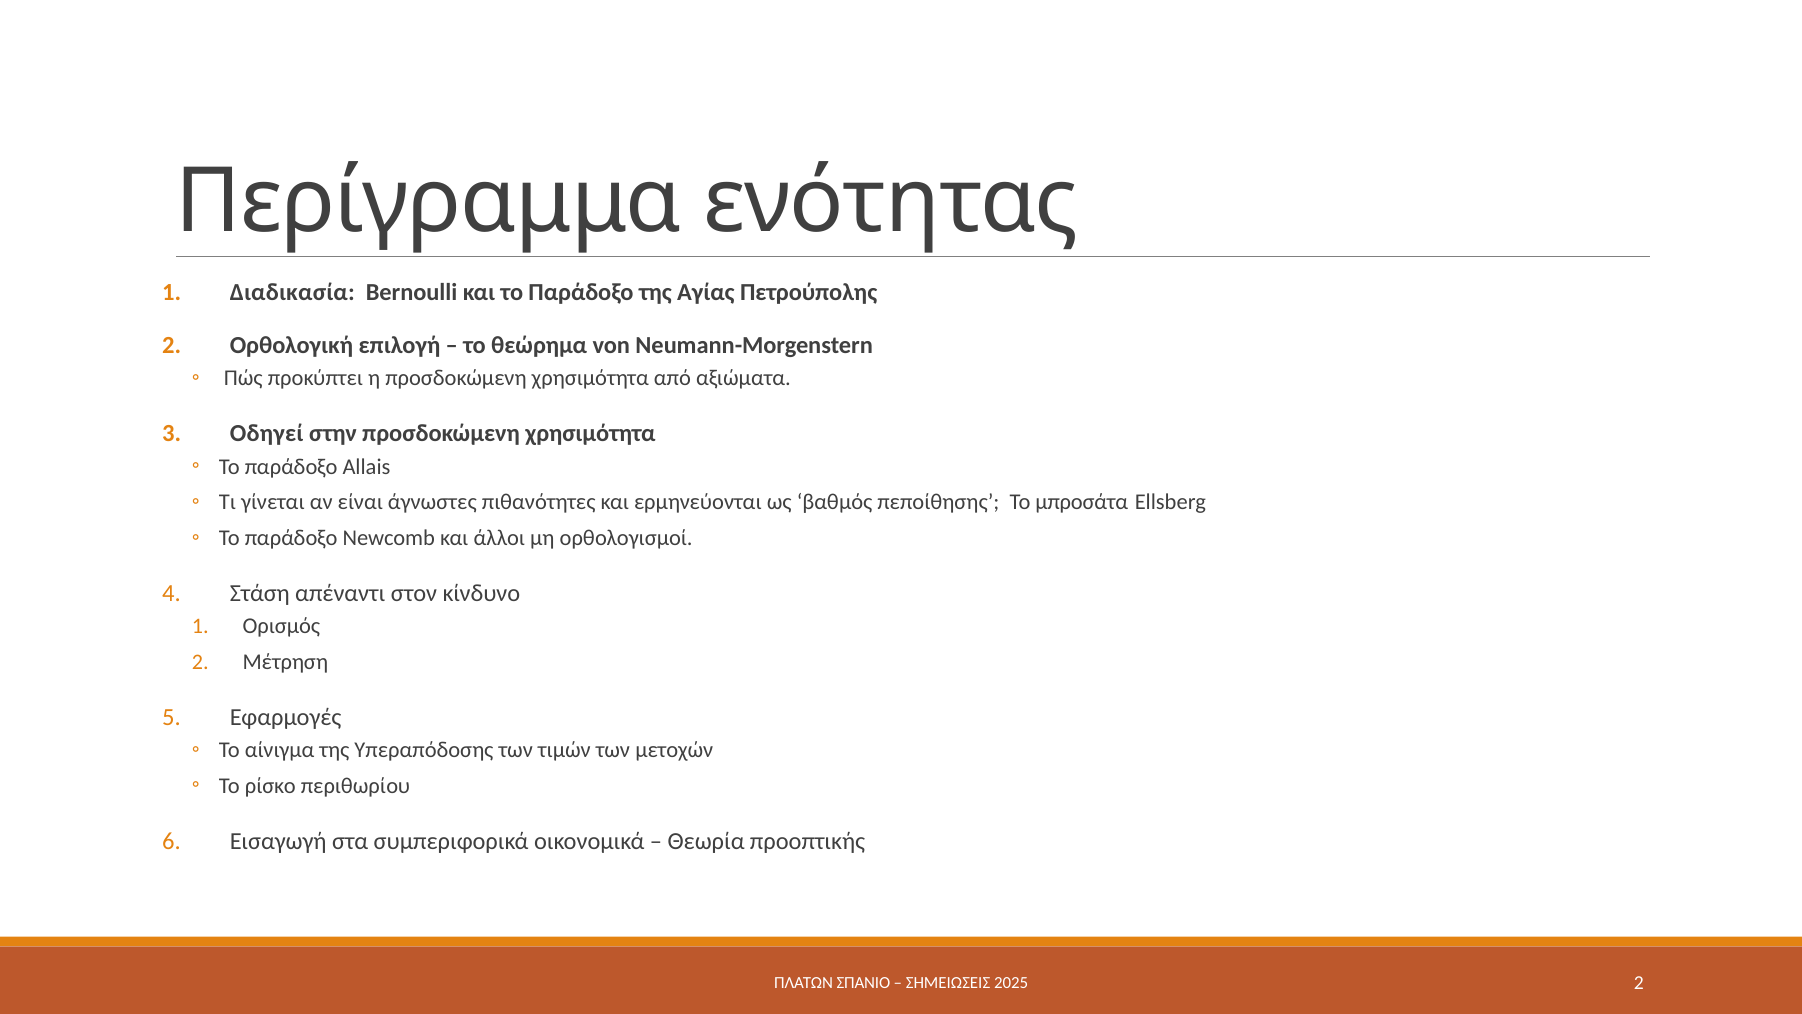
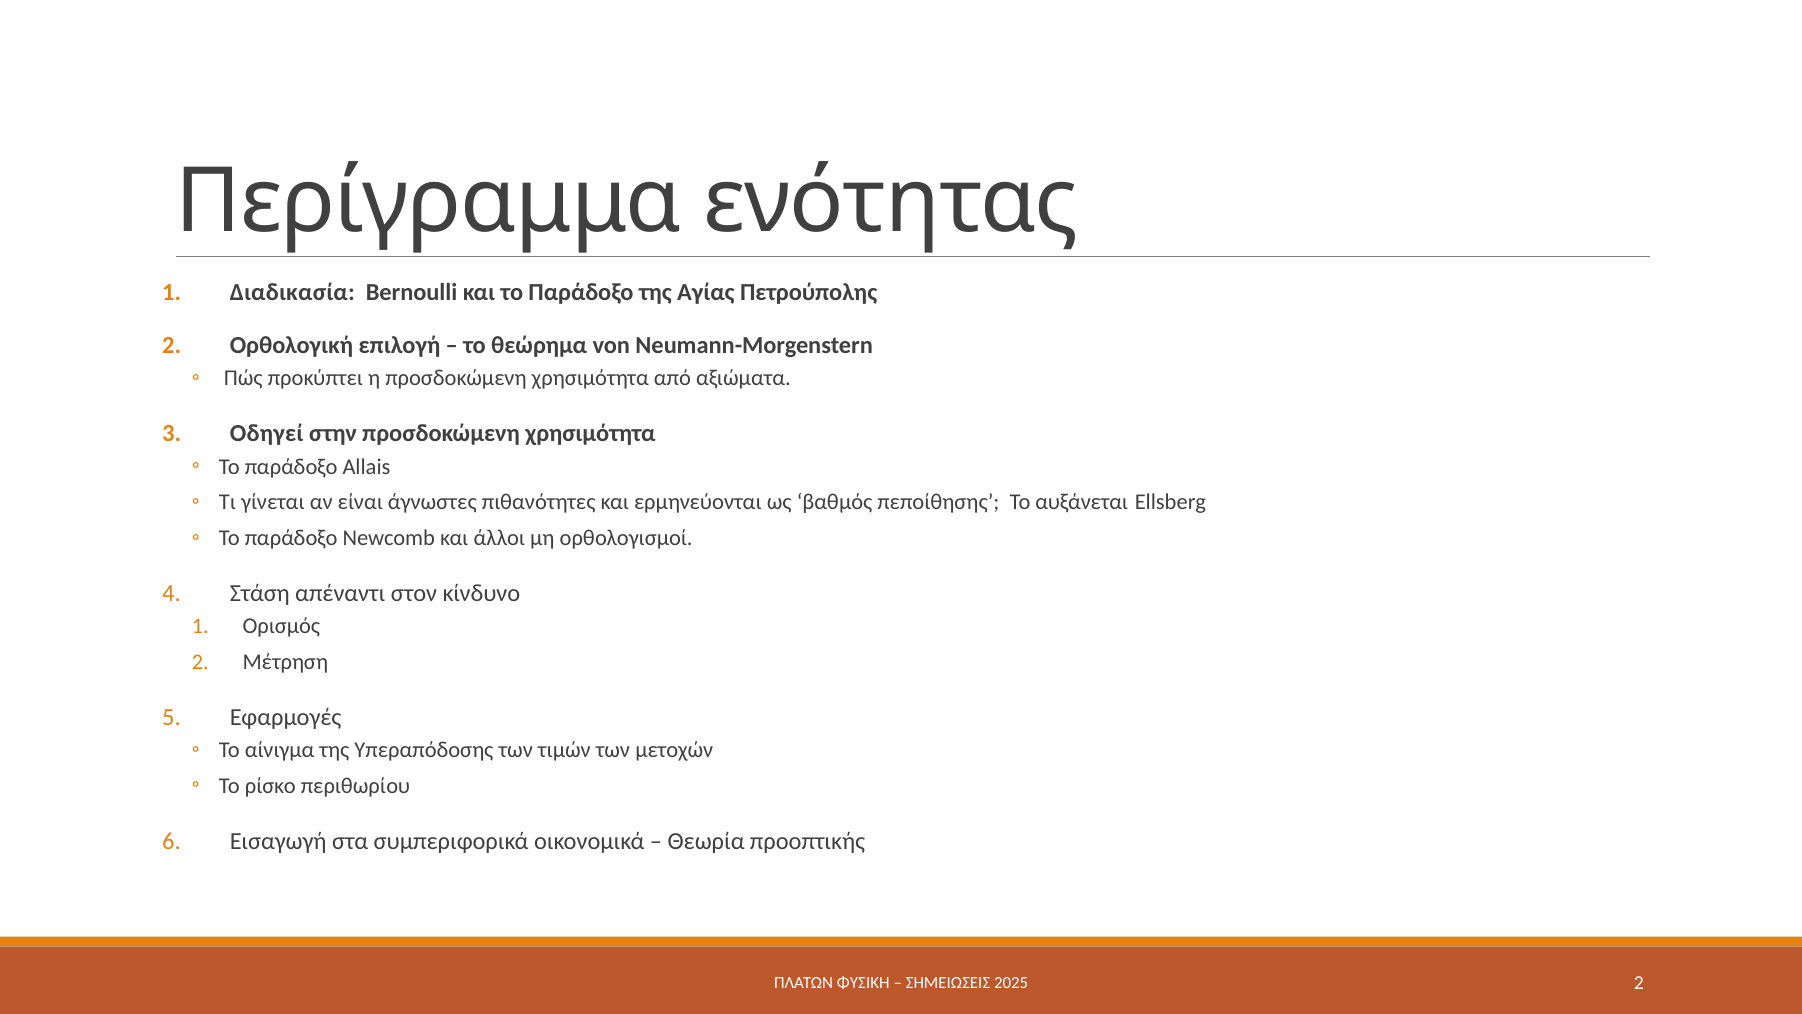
μπροσάτα: μπροσάτα -> αυξάνεται (1082, 502)
ΣΠΆΝΙΟ: ΣΠΆΝΙΟ -> ΦΥΣΙΚΉ (863, 983)
